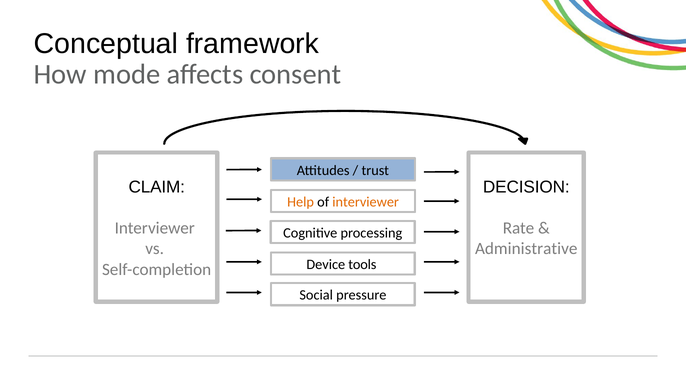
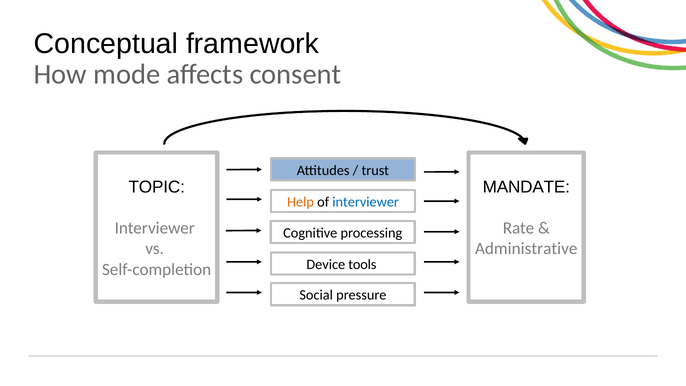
CLAIM: CLAIM -> TOPIC (157, 187)
DECISION: DECISION -> MANDATE (526, 187)
interviewer colour: orange -> blue (366, 202)
